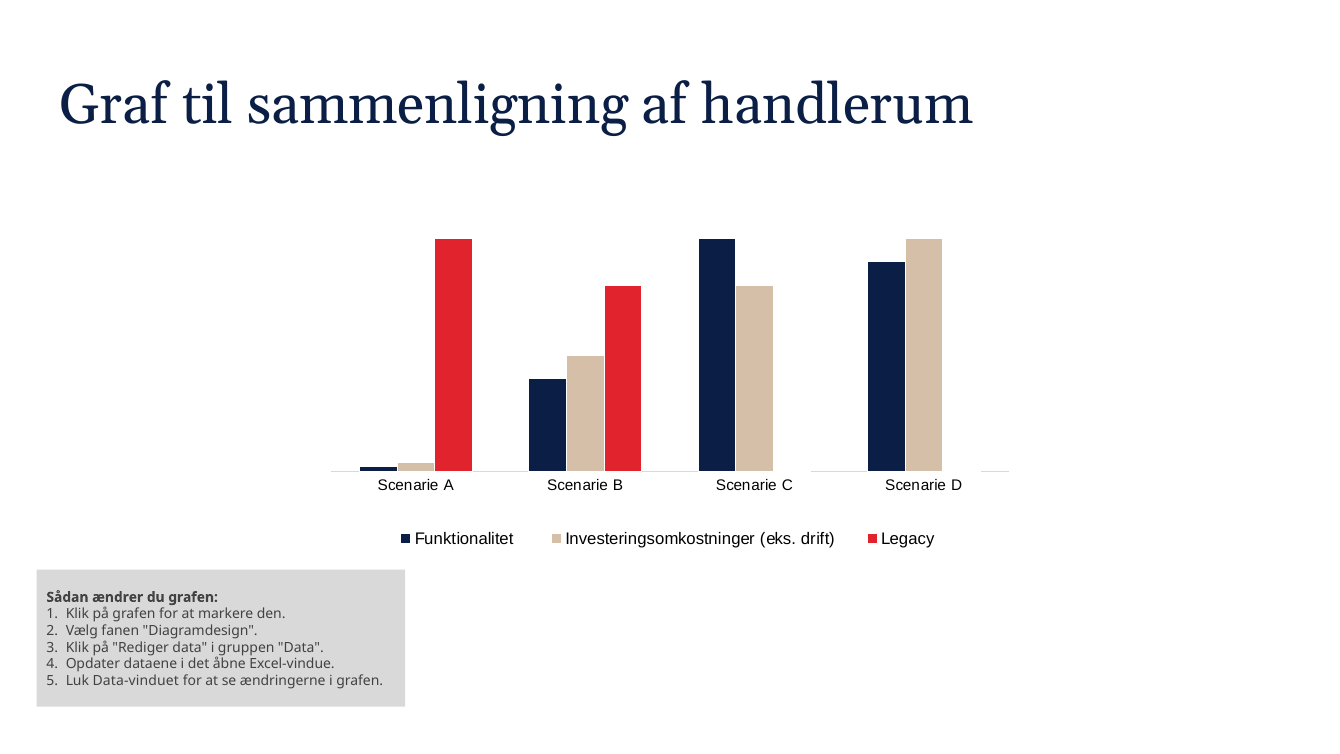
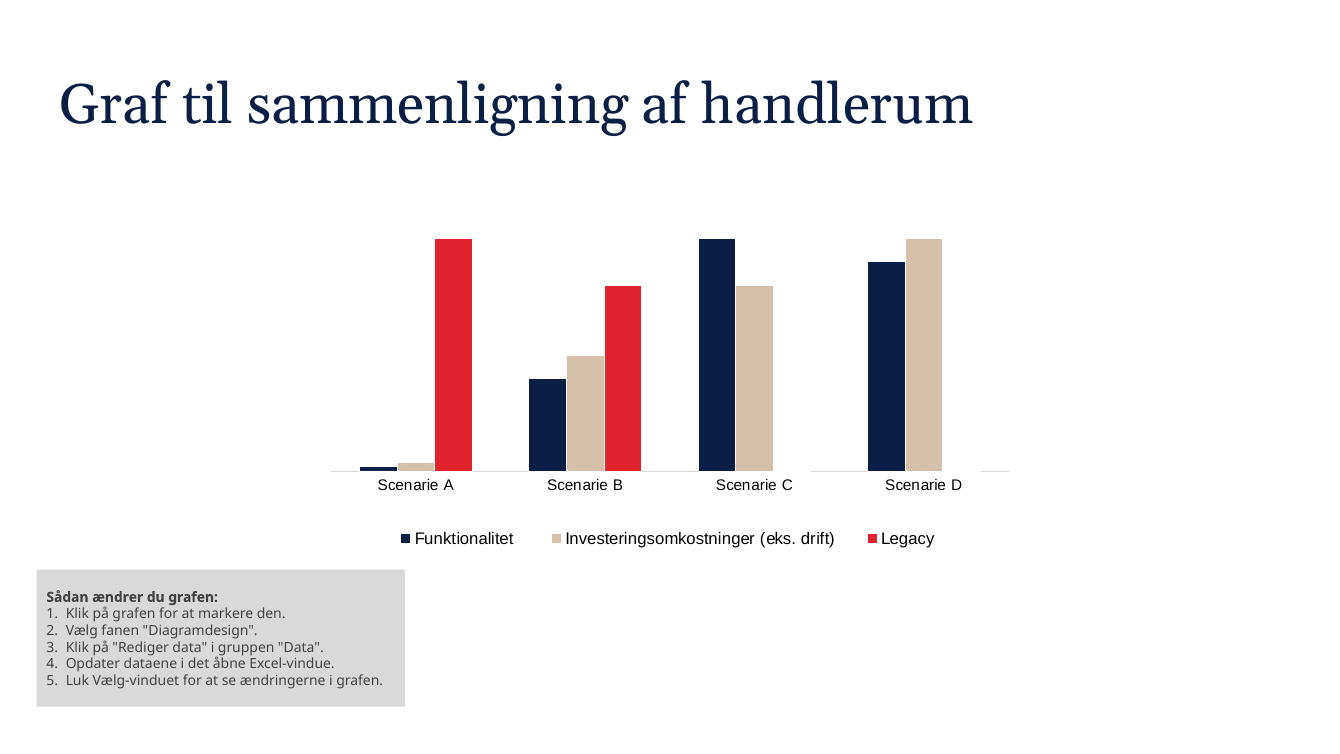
Data-vinduet: Data-vinduet -> Vælg-vinduet (136, 681)
